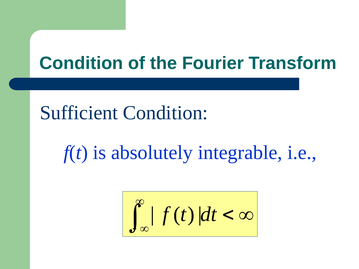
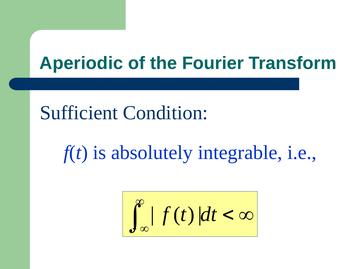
Condition: Condition -> Aperiodic (81, 63)
